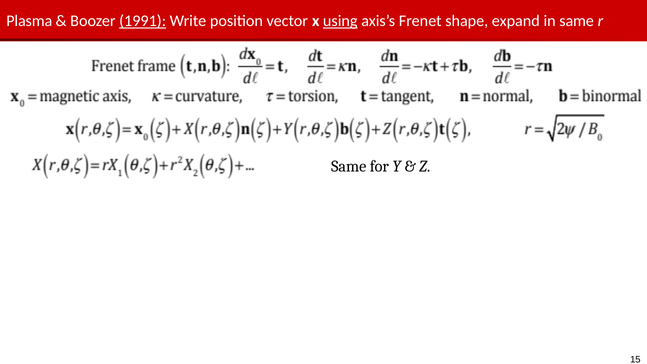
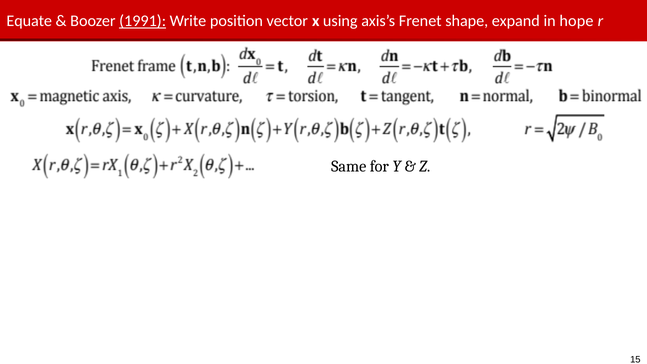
Plasma: Plasma -> Equate (29, 21)
using underline: present -> none (340, 21)
in same: same -> hope (576, 21)
